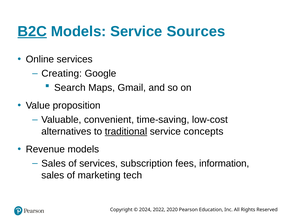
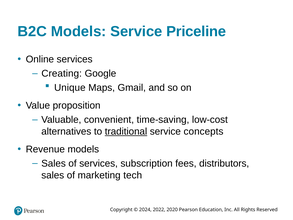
B2C underline: present -> none (32, 31)
Sources: Sources -> Priceline (196, 31)
Search: Search -> Unique (70, 88)
information: information -> distributors (224, 163)
